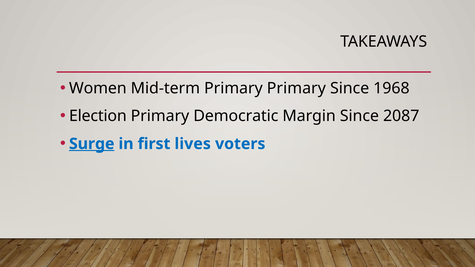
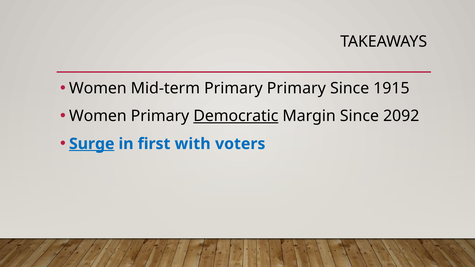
1968: 1968 -> 1915 (391, 88)
Election: Election -> Women (98, 116)
Democratic underline: none -> present (236, 116)
2087: 2087 -> 2092 (401, 116)
lives: lives -> with (193, 144)
